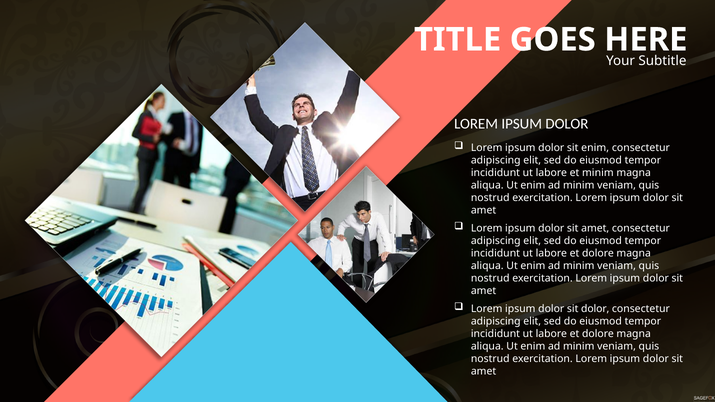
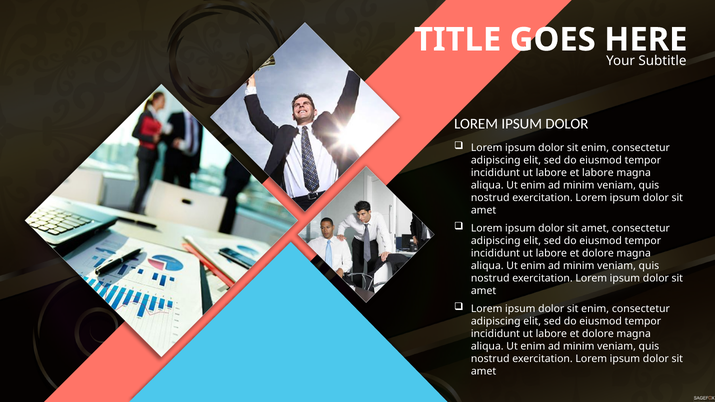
et minim: minim -> labore (598, 173)
dolor: dolor -> enim (595, 309)
